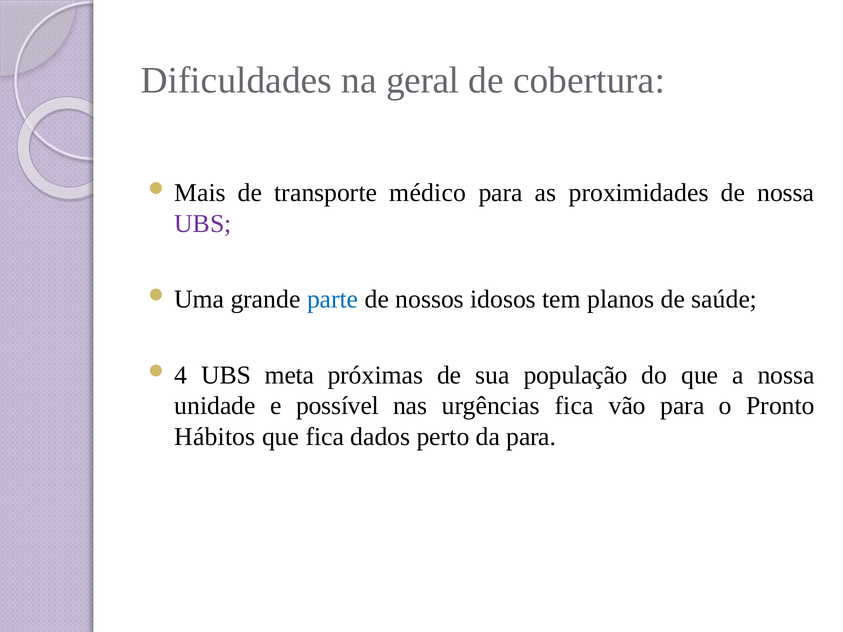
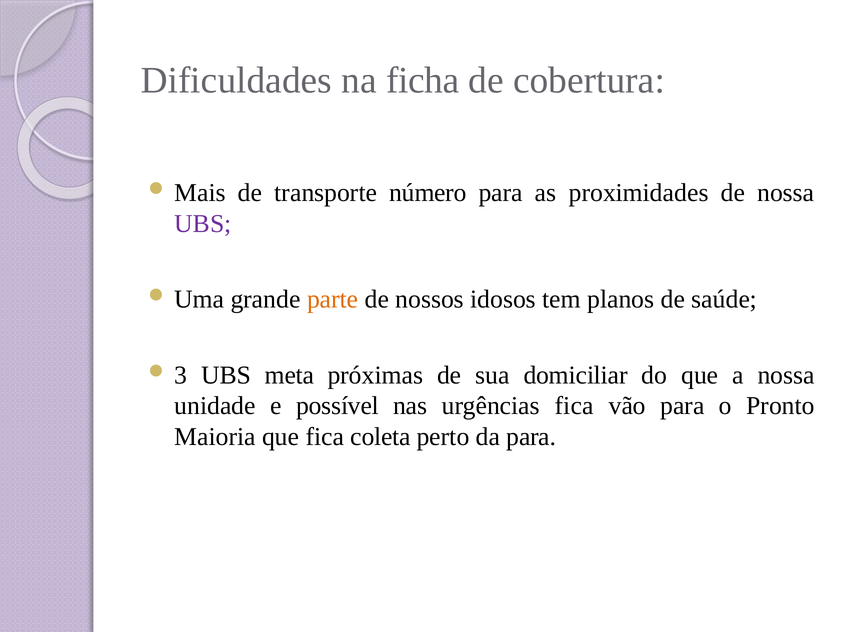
geral: geral -> ficha (423, 81)
médico: médico -> número (428, 193)
parte colour: blue -> orange (333, 299)
4: 4 -> 3 (181, 375)
população: população -> domiciliar (576, 375)
Hábitos: Hábitos -> Maioria (215, 437)
dados: dados -> coleta (380, 437)
